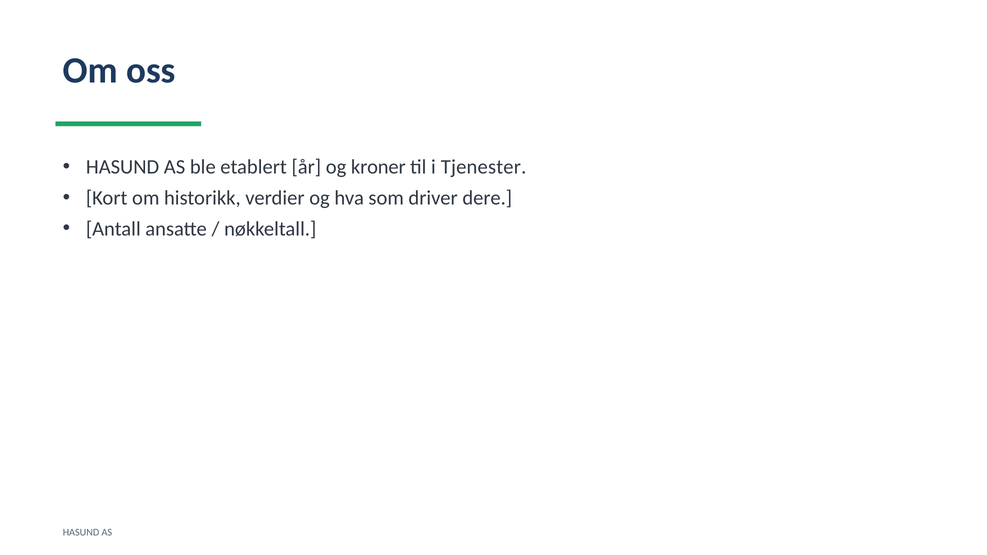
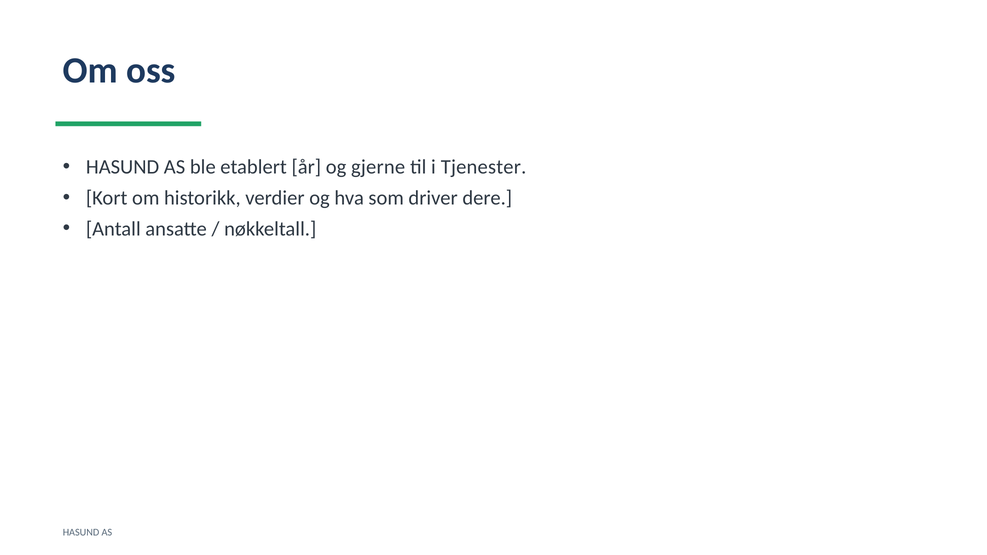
kroner: kroner -> gjerne (378, 167)
